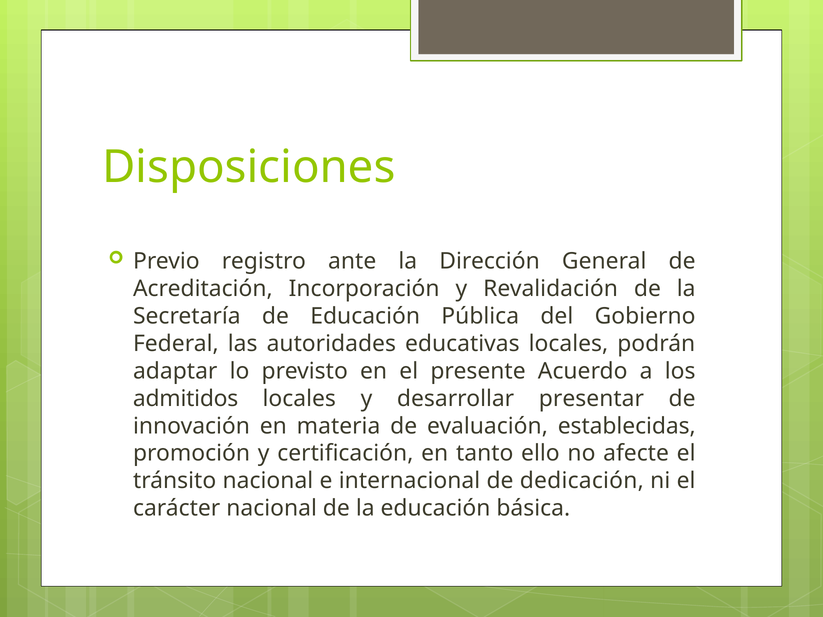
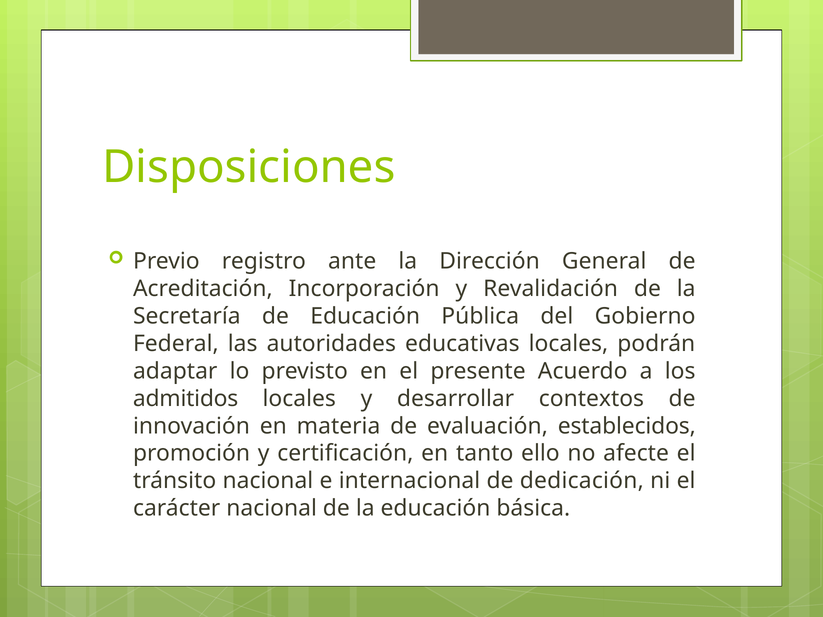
presentar: presentar -> contextos (591, 399)
establecidas: establecidas -> establecidos (627, 426)
